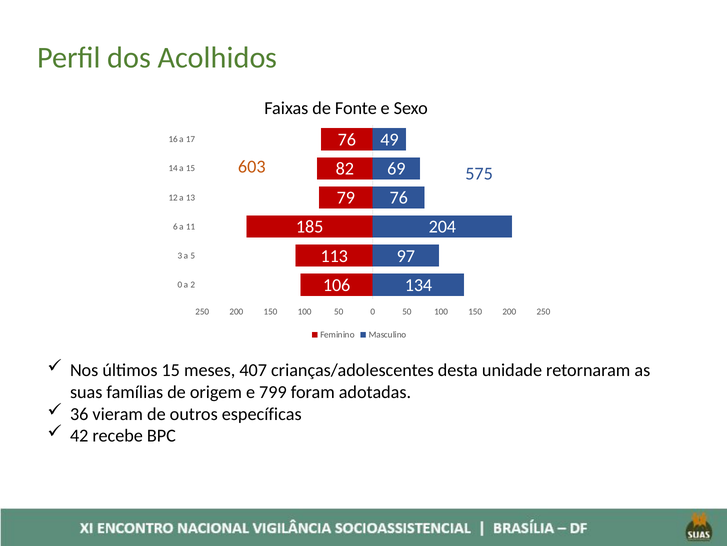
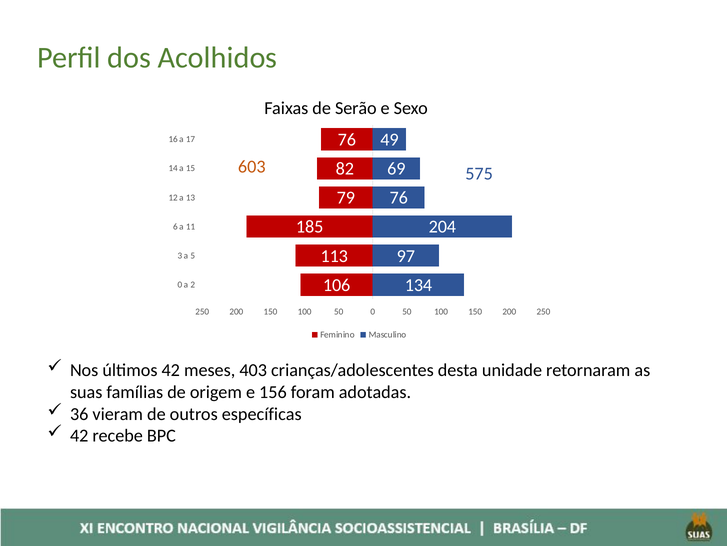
Fonte: Fonte -> Serão (356, 108)
últimos 15: 15 -> 42 (171, 370)
407: 407 -> 403 (253, 370)
799: 799 -> 156 (273, 392)
